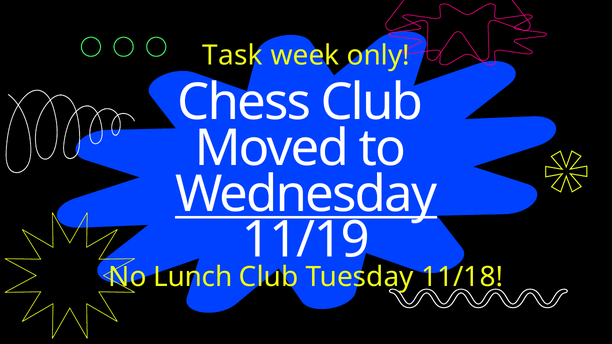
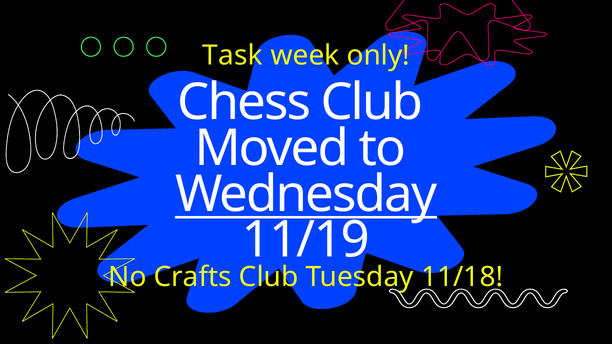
Lunch: Lunch -> Crafts (193, 277)
